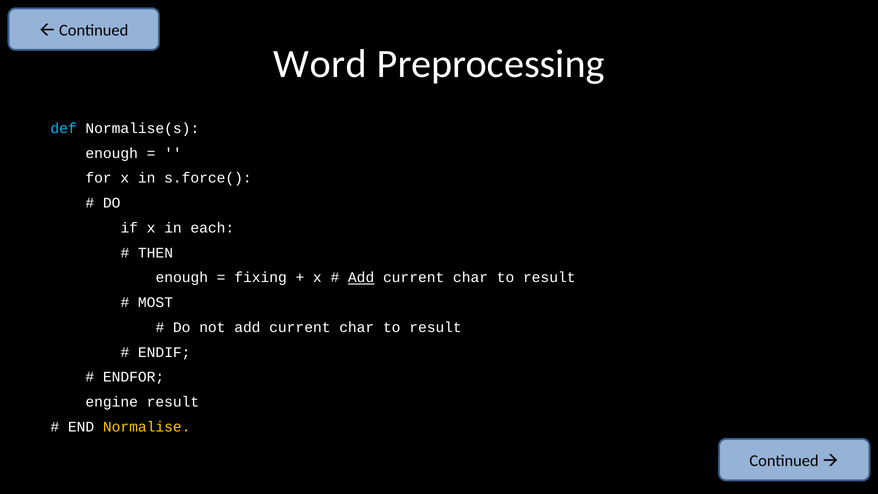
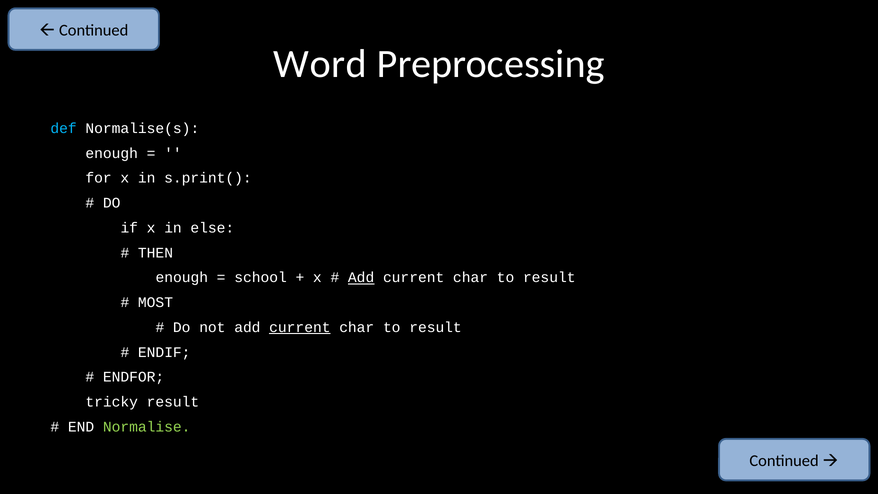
s.force(: s.force( -> s.print( (208, 178)
each: each -> else (212, 228)
fixing: fixing -> school (261, 278)
current underline: none -> present (300, 327)
engine: engine -> tricky (112, 402)
Normalise colour: yellow -> light green (147, 427)
